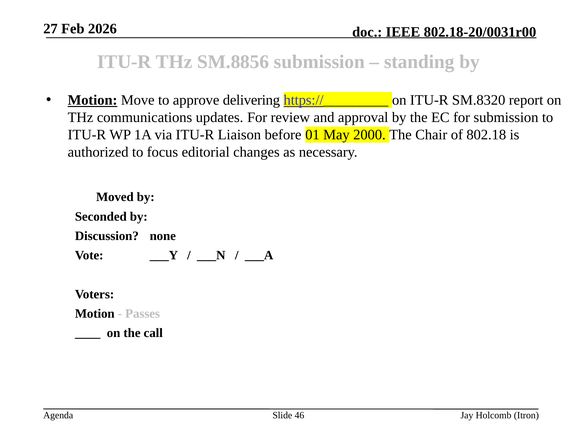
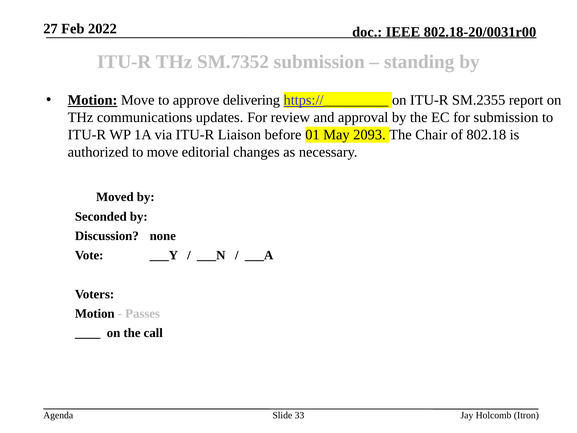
2026: 2026 -> 2022 (102, 29)
SM.8856: SM.8856 -> SM.7352 (233, 62)
SM.8320: SM.8320 -> SM.2355 (479, 100)
2000: 2000 -> 2093 (369, 135)
to focus: focus -> move (163, 152)
46: 46 -> 33 (299, 415)
